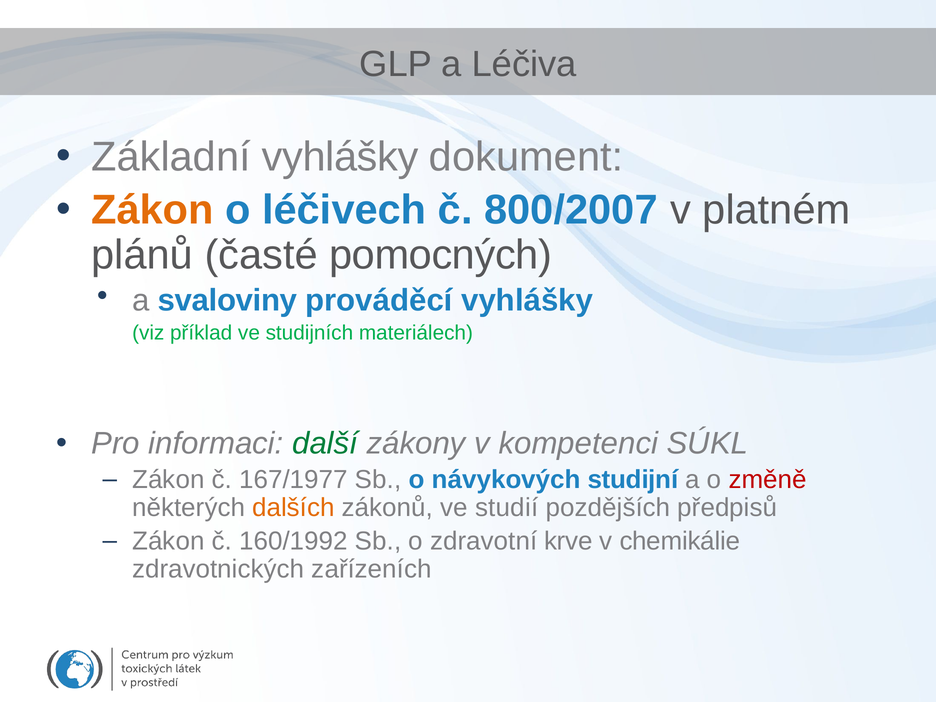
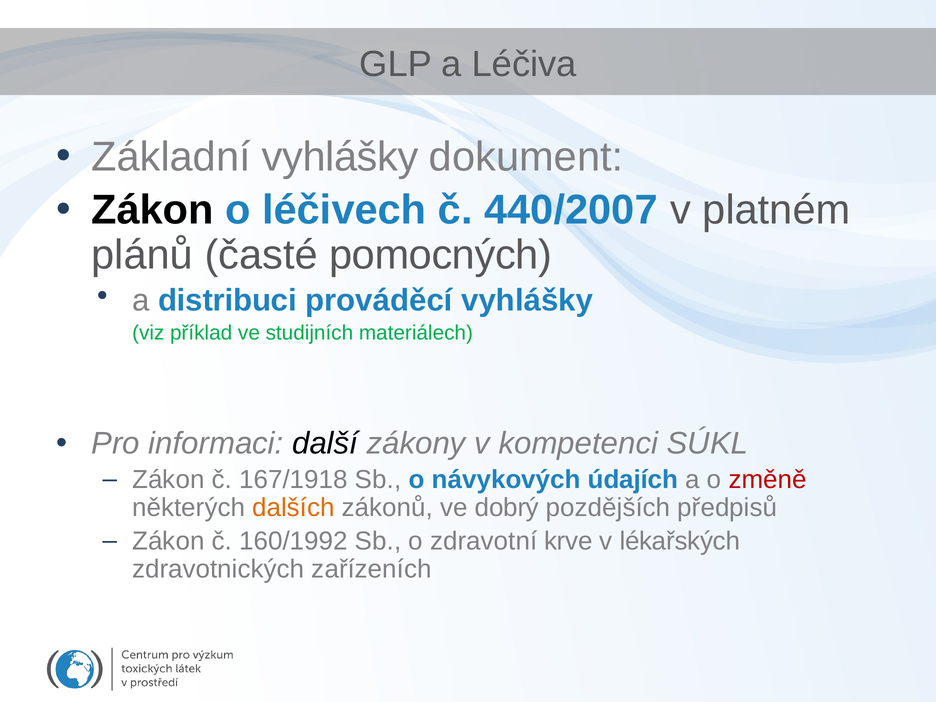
Zákon colour: orange -> black (152, 210)
800/2007: 800/2007 -> 440/2007 (571, 210)
svaloviny: svaloviny -> distribuci (227, 301)
další colour: green -> black (325, 444)
167/1977: 167/1977 -> 167/1918 (293, 480)
studijní: studijní -> údajích (633, 480)
studií: studií -> dobrý (507, 508)
chemikálie: chemikálie -> lékařských (680, 541)
